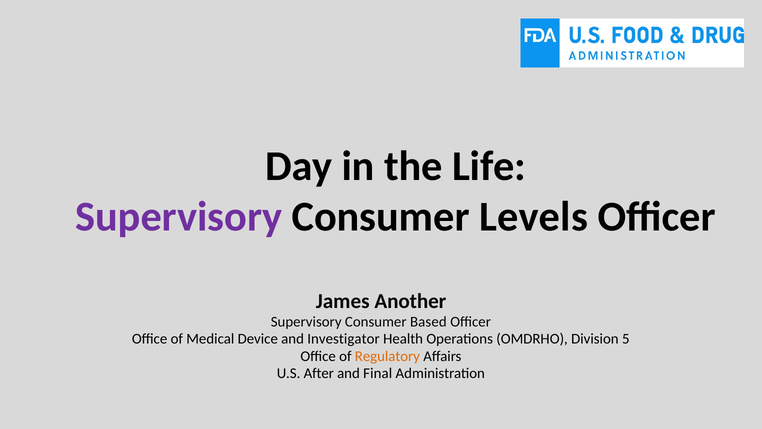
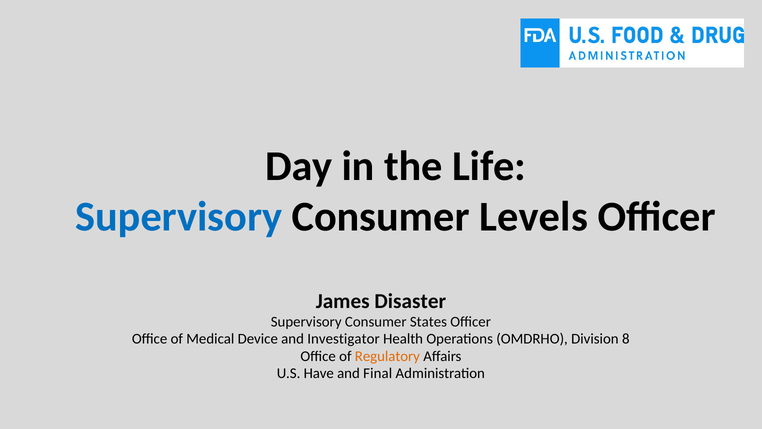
Supervisory colour: purple -> blue (179, 217)
Another: Another -> Disaster (410, 301)
Based: Based -> States (428, 321)
5: 5 -> 8 (626, 339)
After: After -> Have (319, 373)
